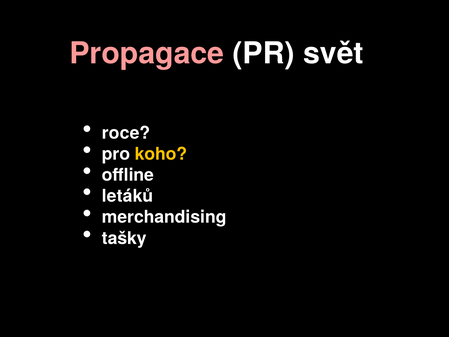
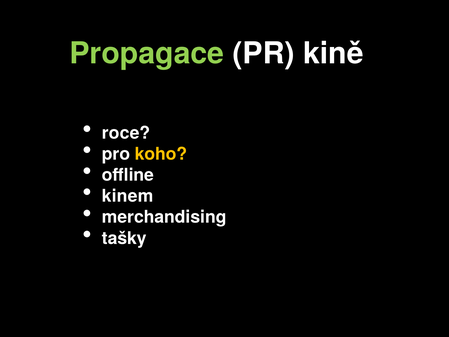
Propagace colour: pink -> light green (147, 53)
svět: svět -> kině (333, 53)
letáků: letáků -> kinem (128, 196)
